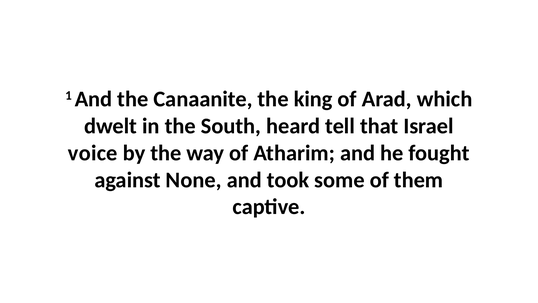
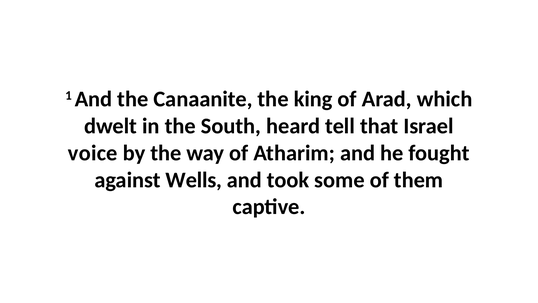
None: None -> Wells (194, 180)
